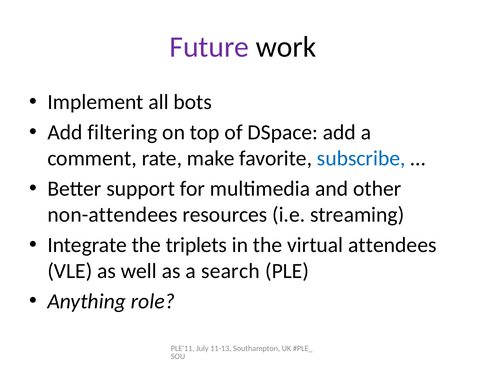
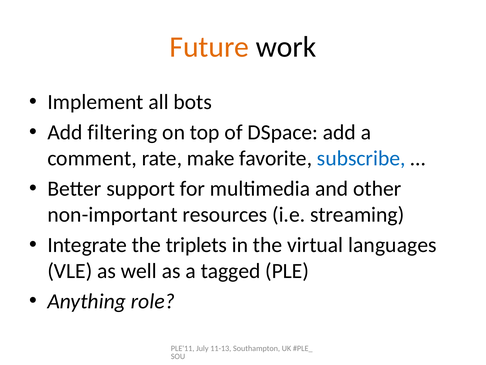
Future colour: purple -> orange (209, 47)
non-attendees: non-attendees -> non-important (112, 214)
attendees: attendees -> languages (392, 245)
search: search -> tagged (231, 271)
